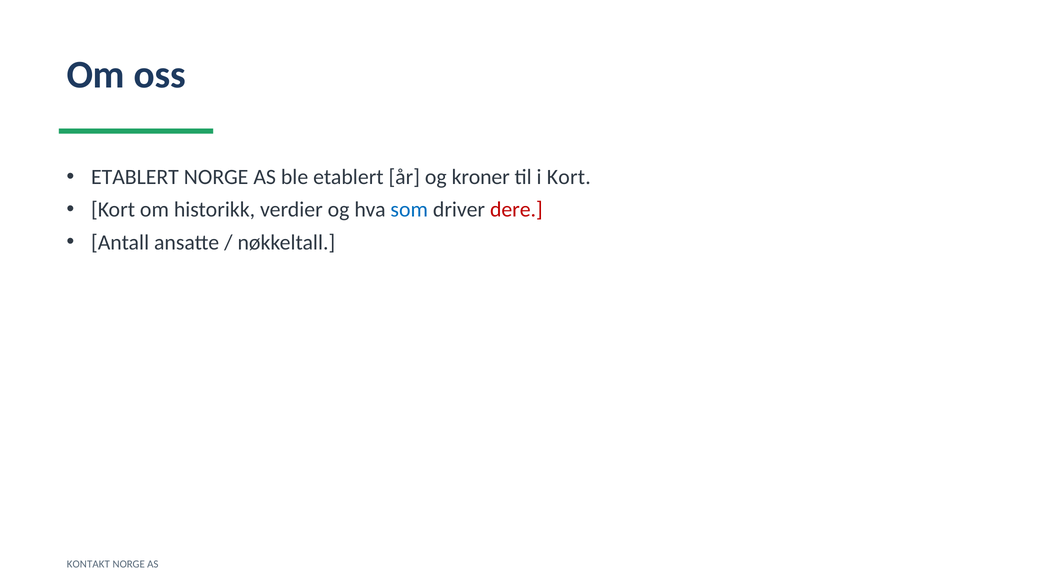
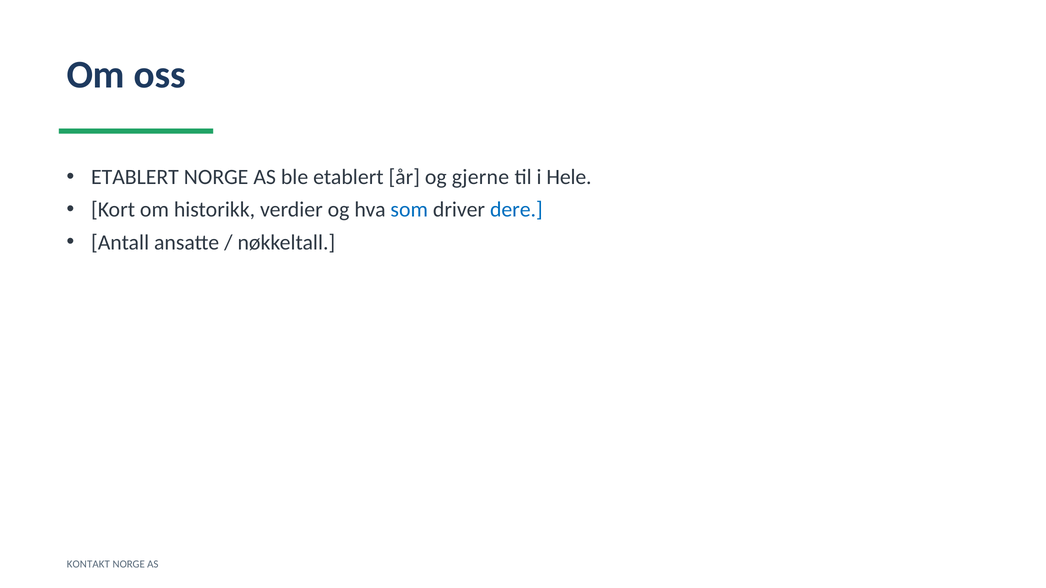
kroner: kroner -> gjerne (480, 177)
i Kort: Kort -> Hele (569, 177)
dere colour: red -> blue (516, 210)
